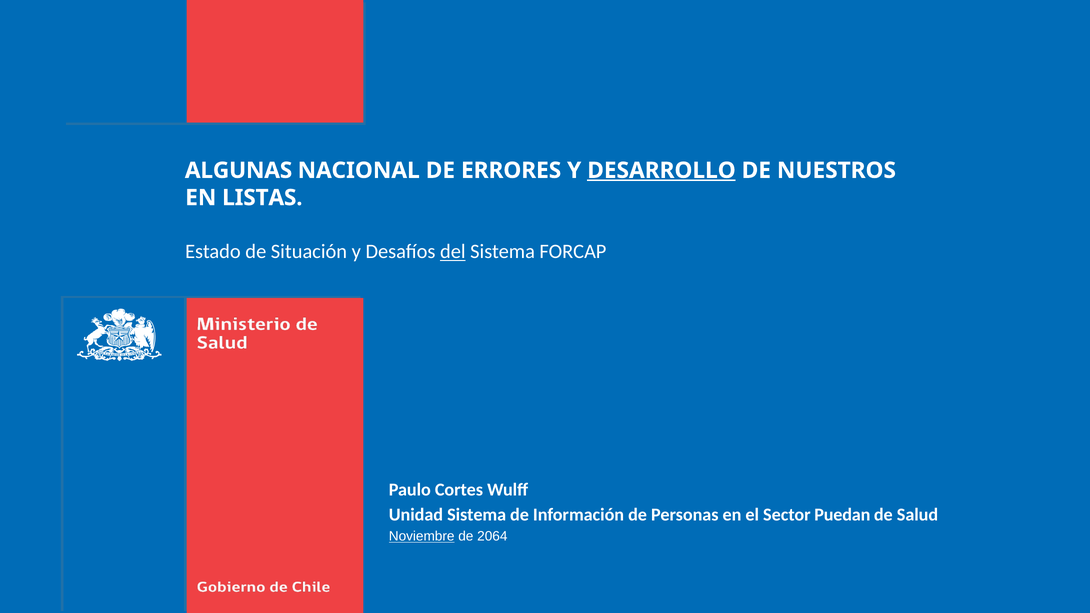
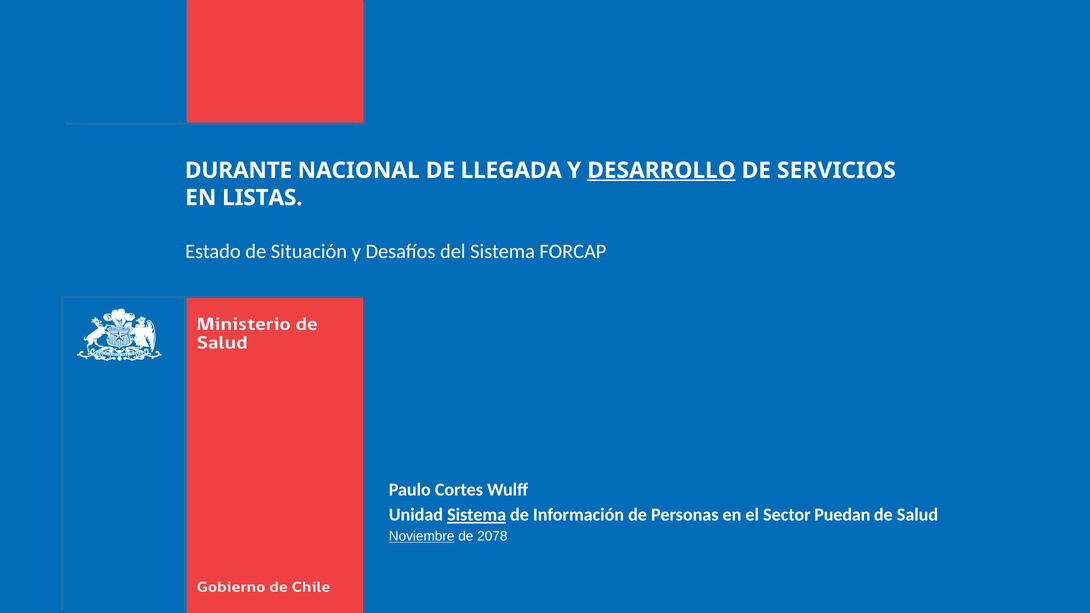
ALGUNAS: ALGUNAS -> DURANTE (239, 170)
ERRORES: ERRORES -> LLEGADA (511, 170)
NUESTROS: NUESTROS -> SERVICIOS (836, 170)
del underline: present -> none (453, 252)
Sistema underline: none -> present (477, 515)
2064: 2064 -> 2078 (492, 537)
